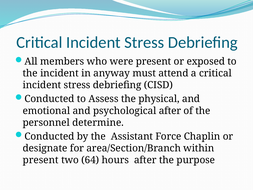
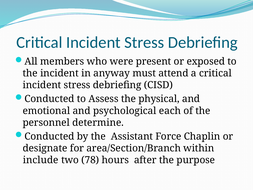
psychological after: after -> each (170, 111)
present: present -> include (41, 160)
64: 64 -> 78 (90, 160)
